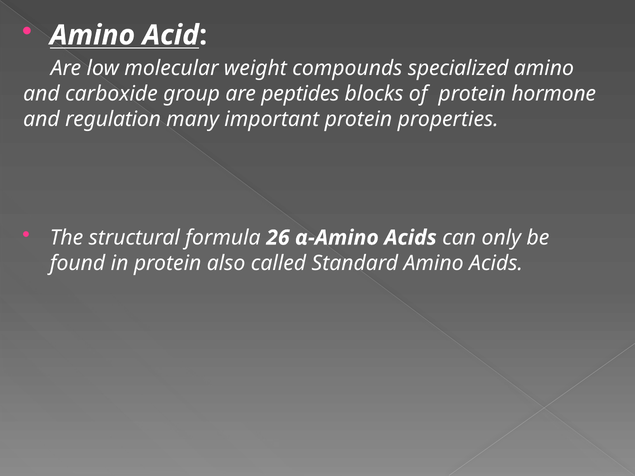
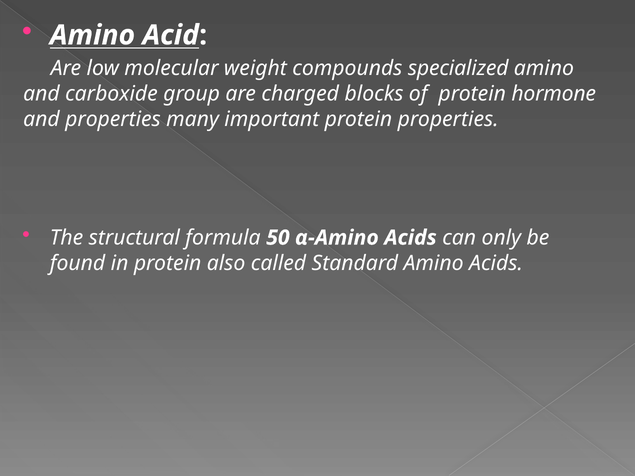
peptides: peptides -> charged (300, 94)
and regulation: regulation -> properties (113, 119)
26: 26 -> 50 (278, 238)
